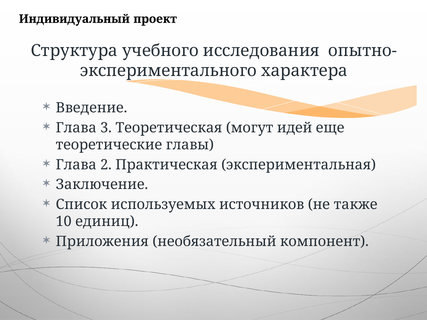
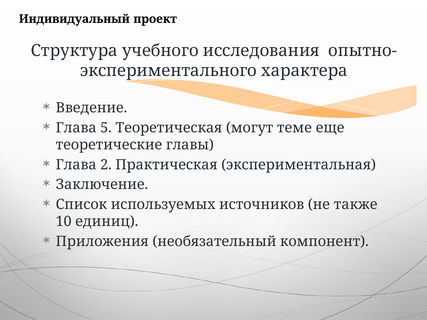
3: 3 -> 5 (106, 128)
идей: идей -> теме (294, 128)
